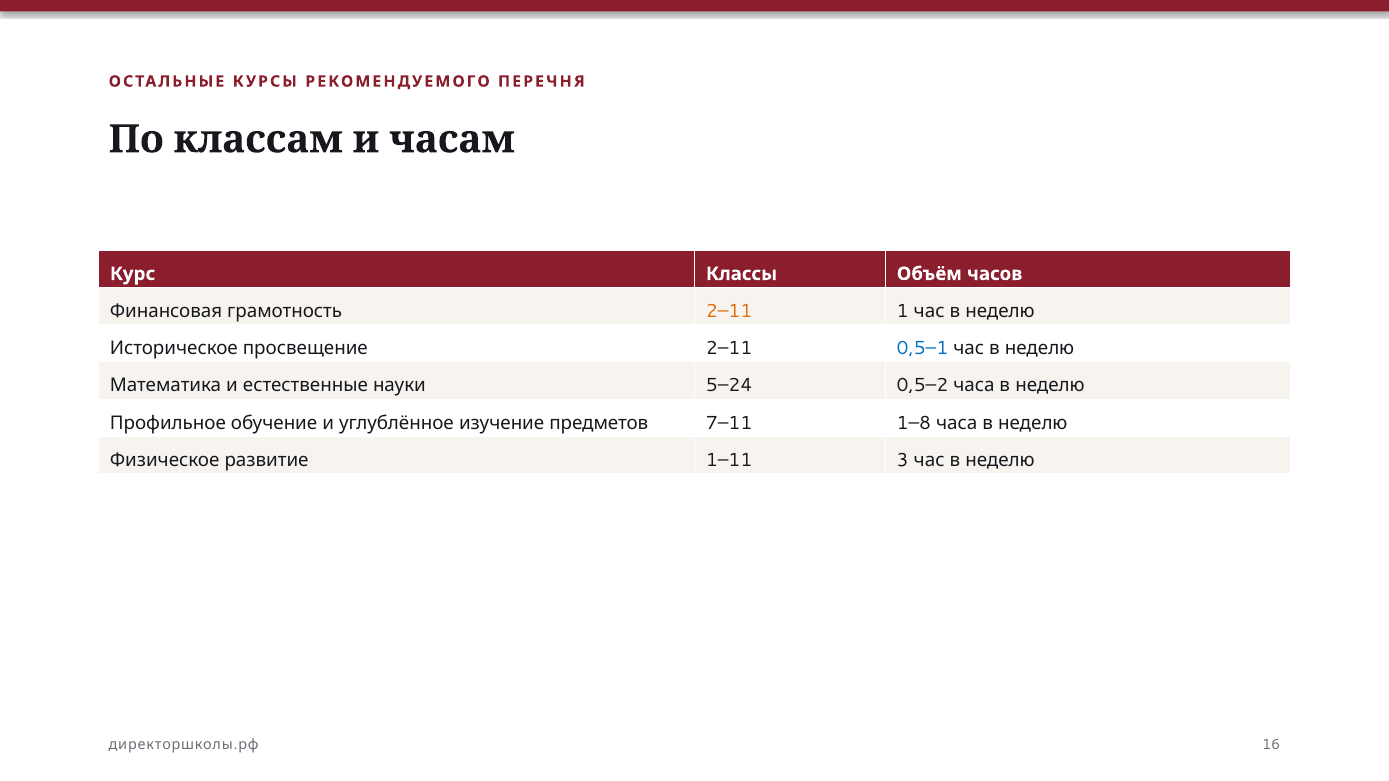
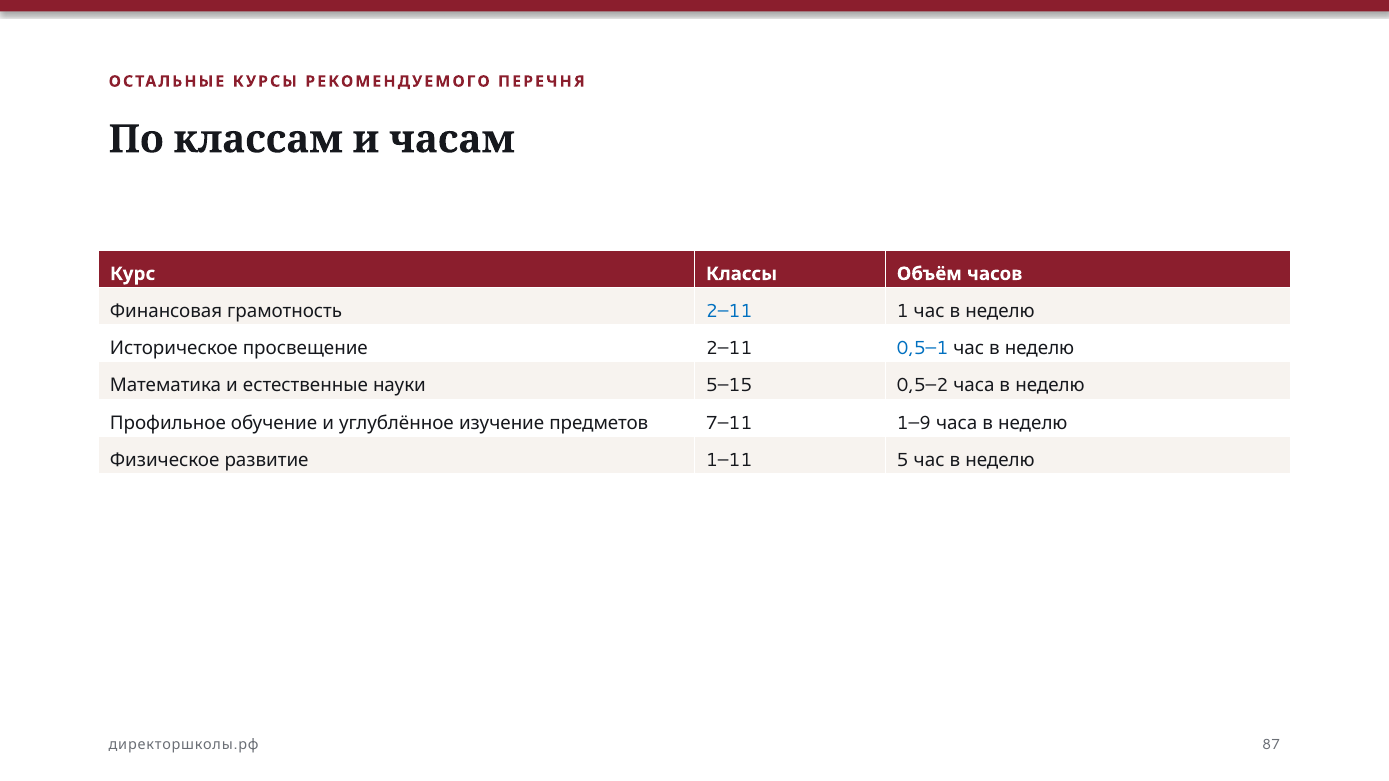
2–11 colour: orange -> blue (729, 311)
5–24: 5–24 -> 5–15 (729, 386)
1–8: 1–8 -> 1–9 (914, 423)
3: 3 -> 5 (903, 460)
16: 16 -> 87 (1271, 745)
